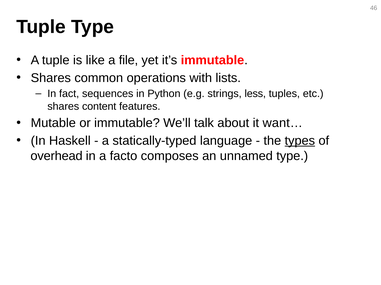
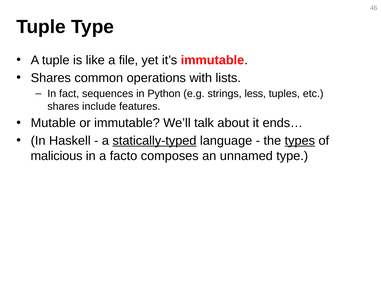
content: content -> include (99, 107)
want…: want… -> ends… (283, 123)
statically-typed underline: none -> present (154, 141)
overhead: overhead -> malicious (57, 156)
